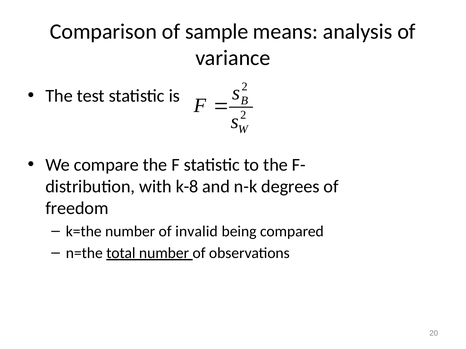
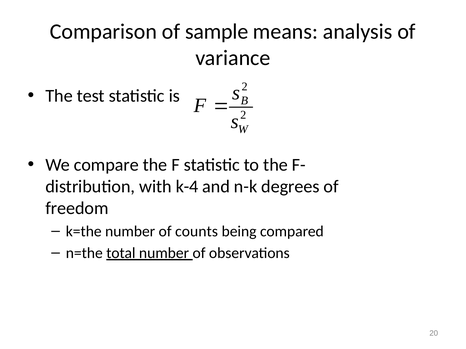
k-8: k-8 -> k-4 (187, 187)
invalid: invalid -> counts (197, 232)
